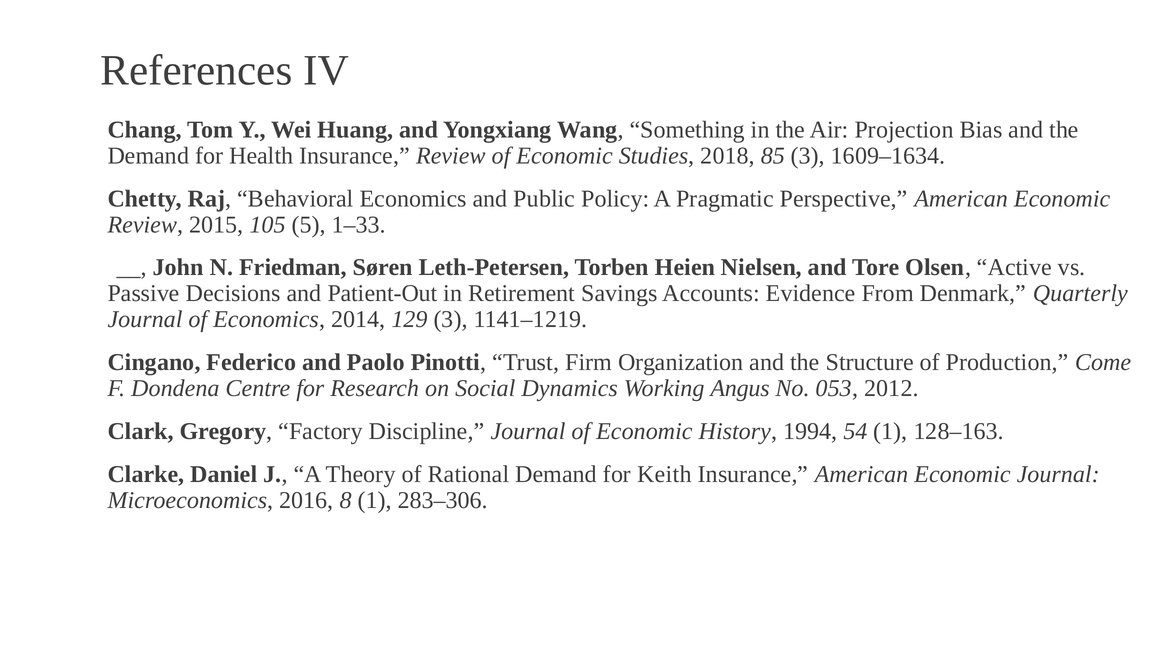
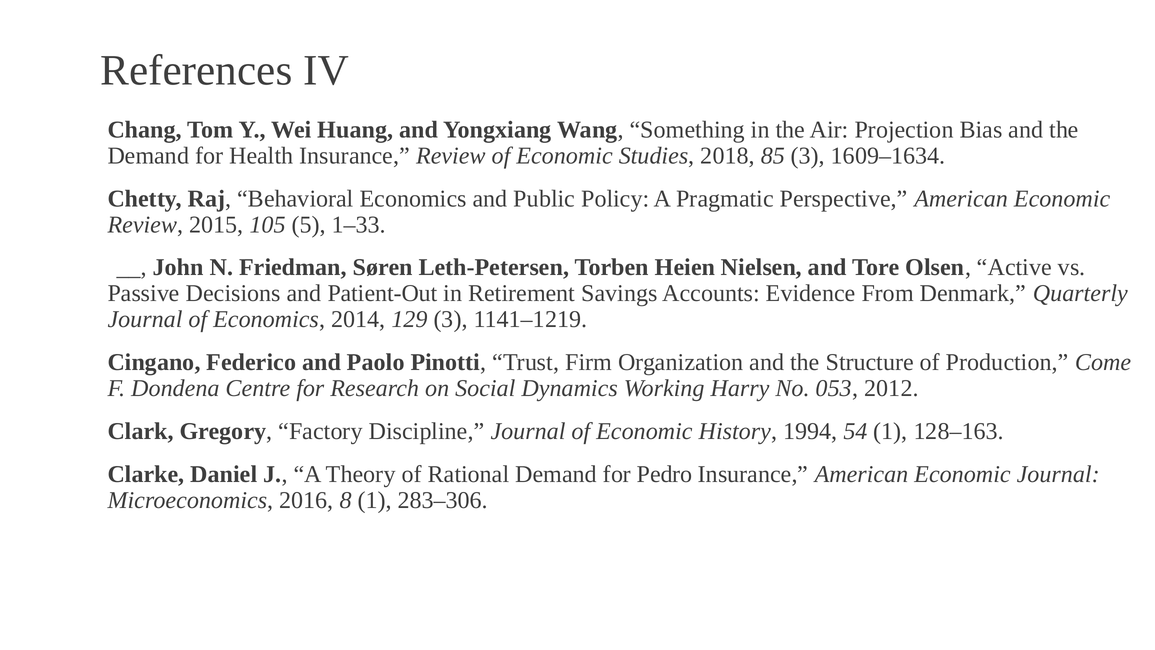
Angus: Angus -> Harry (740, 388)
Keith: Keith -> Pedro (665, 474)
